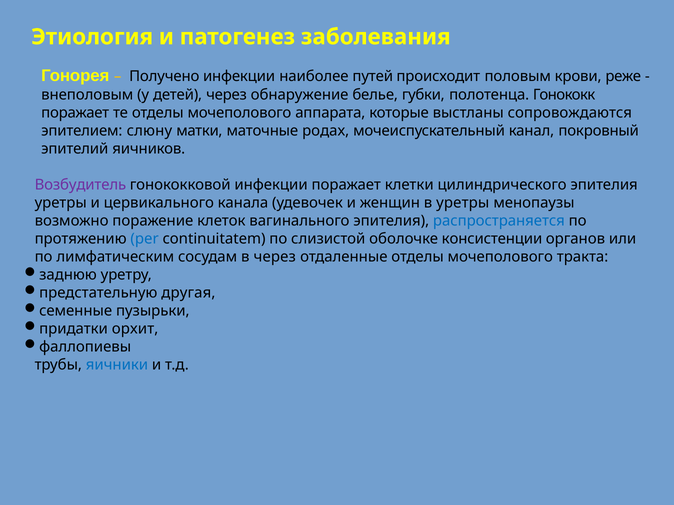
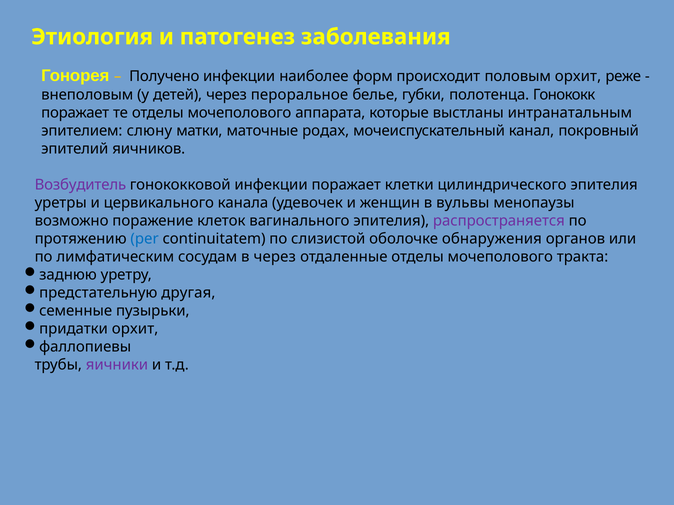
путей: путей -> форм (373, 76)
половым крови: крови -> орхит (578, 76)
обнаружение: обнаружение -> пероральное (299, 95)
сопровождаются: сопровождаются -> интранатальным (570, 113)
в уретры: уретры -> вульвы (463, 203)
распространяется colour: blue -> purple (499, 221)
консистенции: консистенции -> обнаружения (492, 239)
яичники colour: blue -> purple (117, 365)
